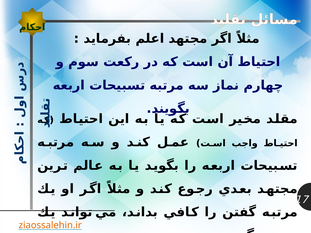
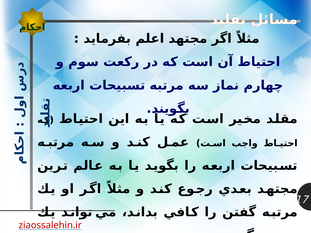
ziaossalehin.ir colour: orange -> red (50, 225)
